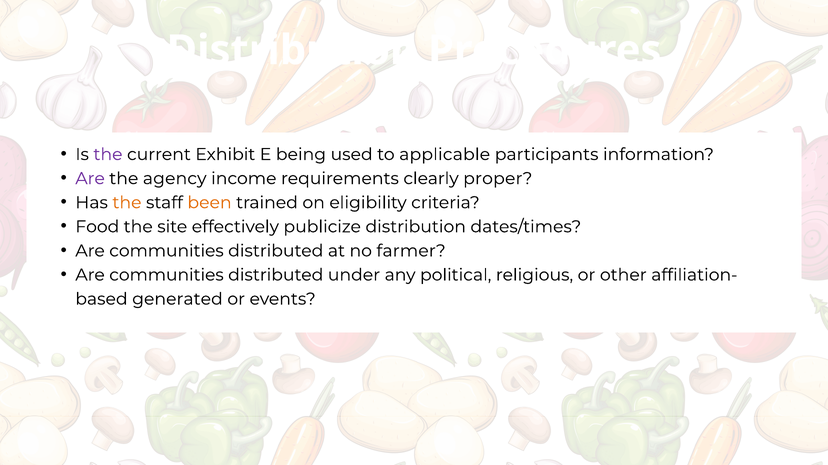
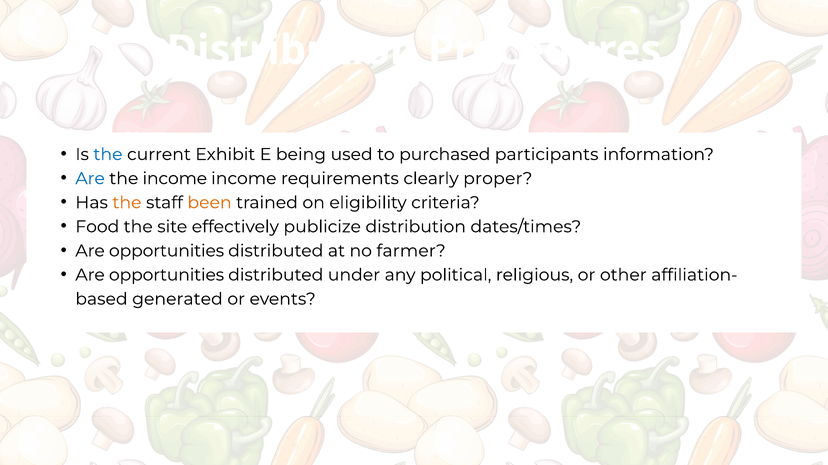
the colour: purple -> blue (108, 155)
applicable: applicable -> purchased (445, 155)
Are colour: purple -> blue (90, 179)
the agency: agency -> income (175, 179)
communities: communities -> opportunities (167, 251)
communities: communities -> opportunities (167, 275)
